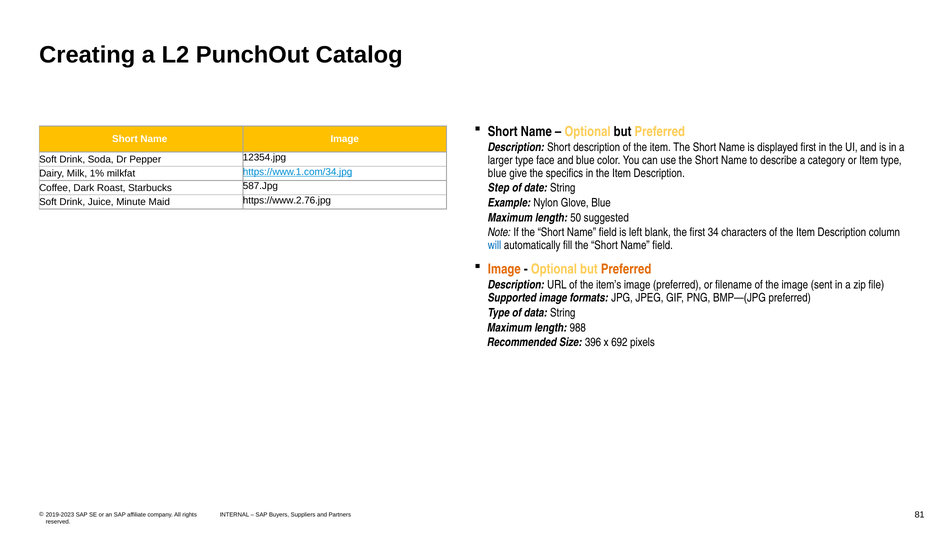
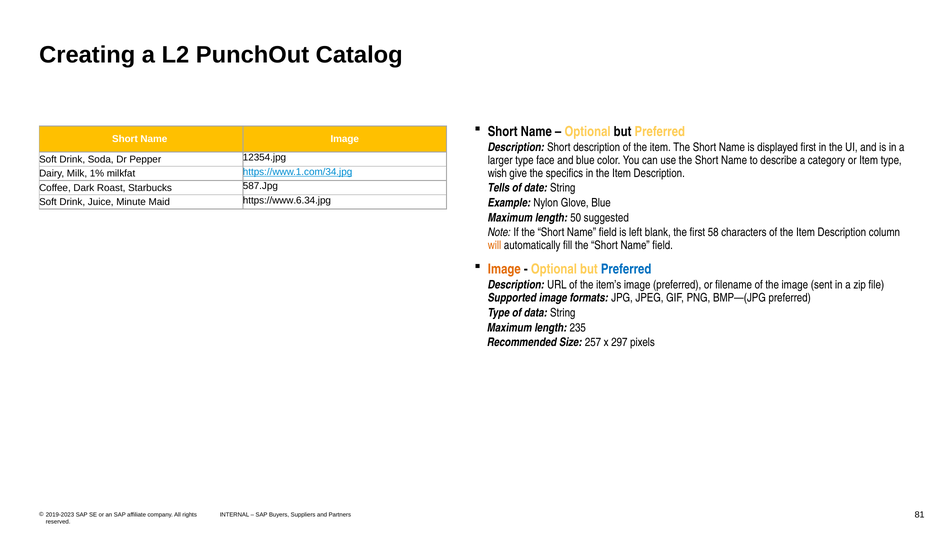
blue: blue -> wish (497, 173)
Step: Step -> Tells (499, 188)
https://www.2.76.jpg: https://www.2.76.jpg -> https://www.6.34.jpg (287, 200)
34: 34 -> 58 (713, 232)
will colour: blue -> orange (495, 245)
Preferred colour: orange -> blue (626, 269)
988: 988 -> 235 (578, 327)
396: 396 -> 257 (593, 342)
692: 692 -> 297 (619, 342)
